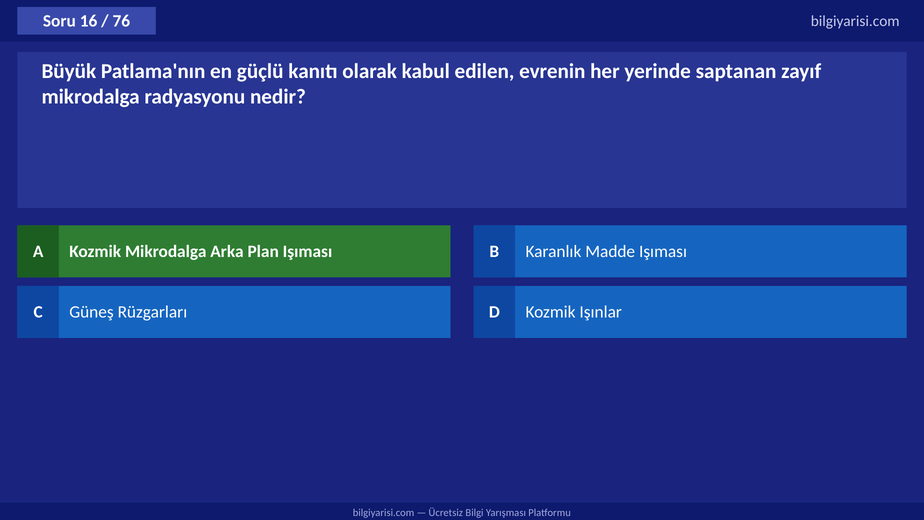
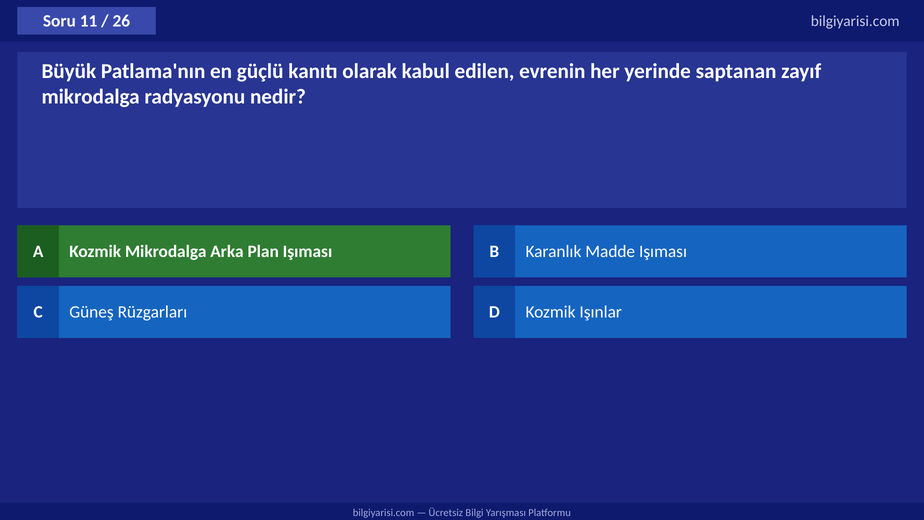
16: 16 -> 11 (89, 21)
76: 76 -> 26 (121, 21)
